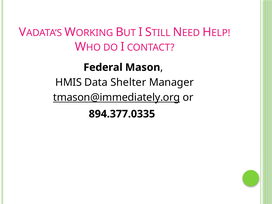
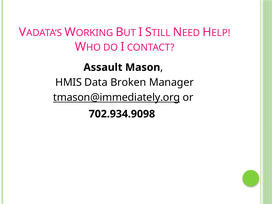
Federal: Federal -> Assault (103, 67)
Shelter: Shelter -> Broken (128, 82)
894.377.0335: 894.377.0335 -> 702.934.9098 (122, 114)
